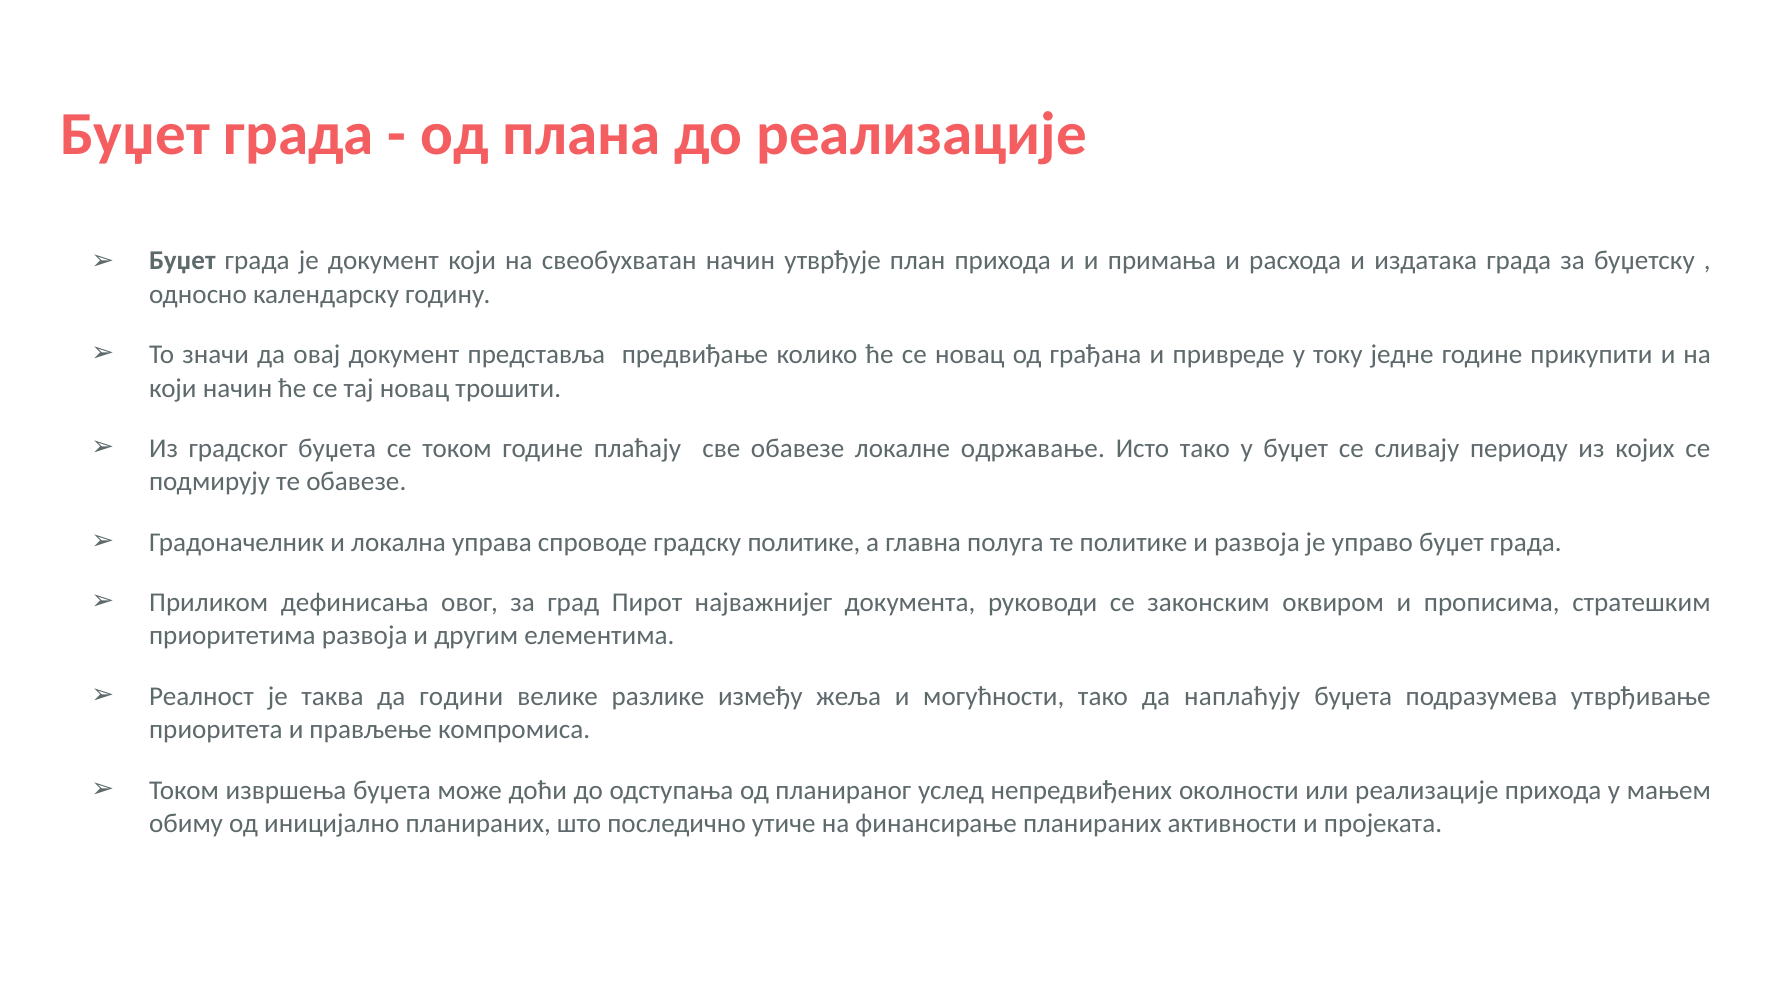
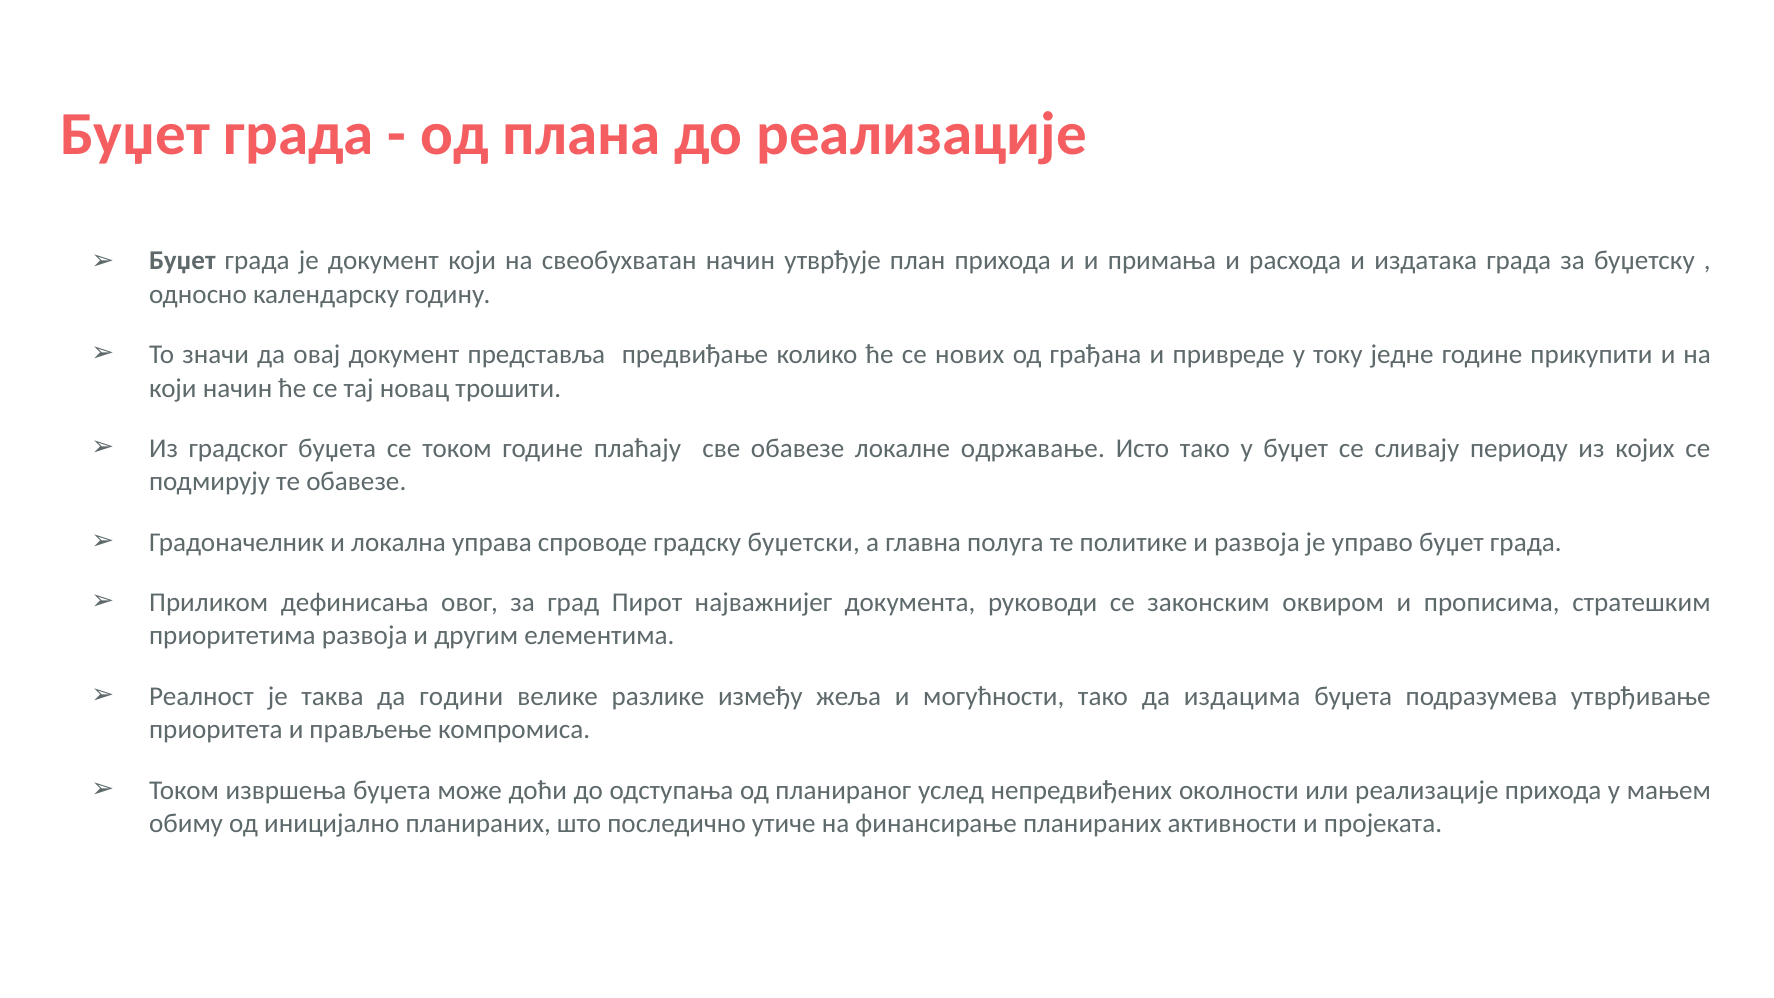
се новац: новац -> нових (970, 354)
градску политике: политике -> буџетски (804, 542)
наплаћују: наплаћују -> издацима (1242, 696)
